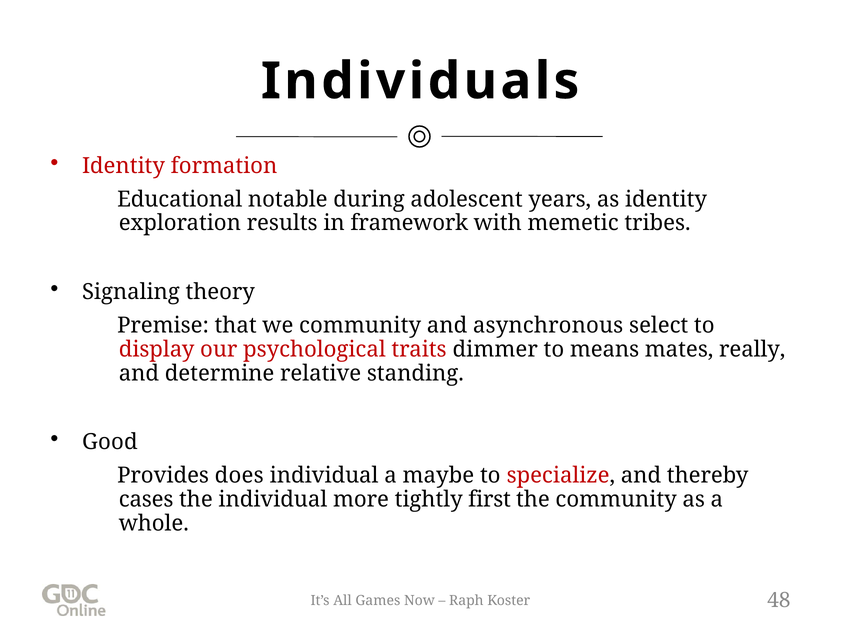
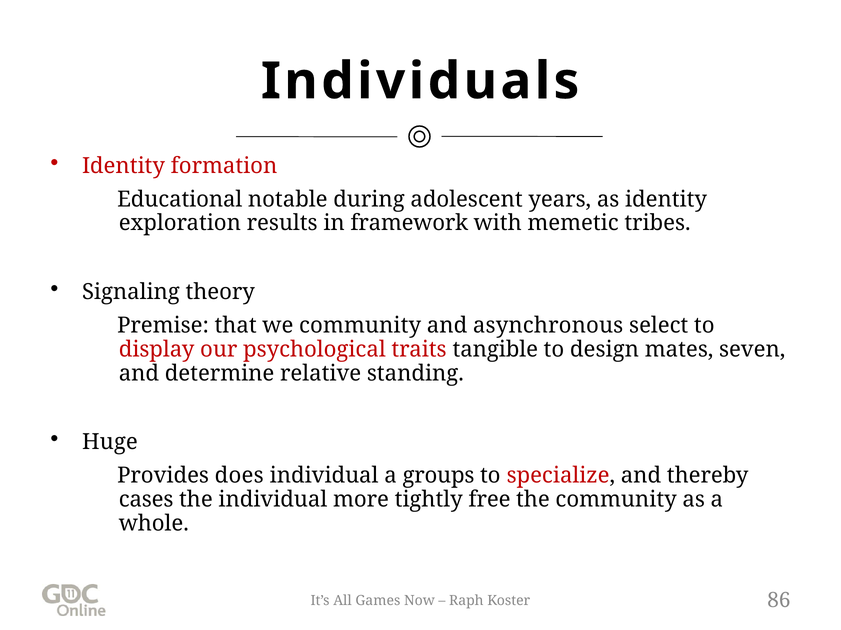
dimmer: dimmer -> tangible (495, 350)
means: means -> design (604, 350)
really: really -> seven (752, 350)
Good: Good -> Huge (110, 443)
maybe: maybe -> groups (438, 476)
first: first -> free (490, 500)
48: 48 -> 86 (779, 601)
